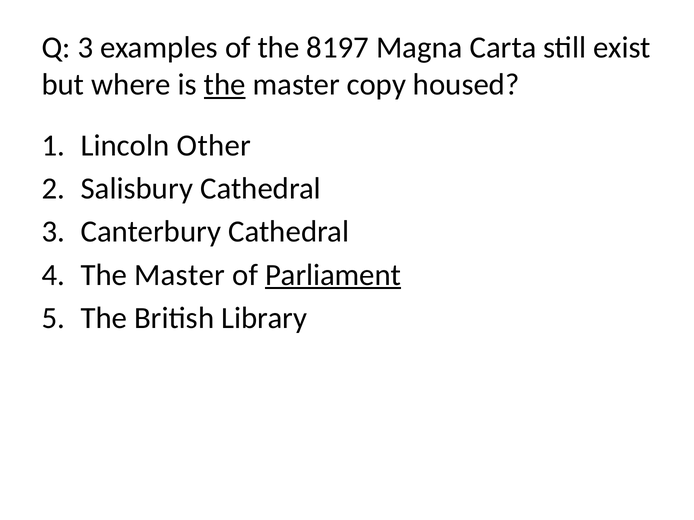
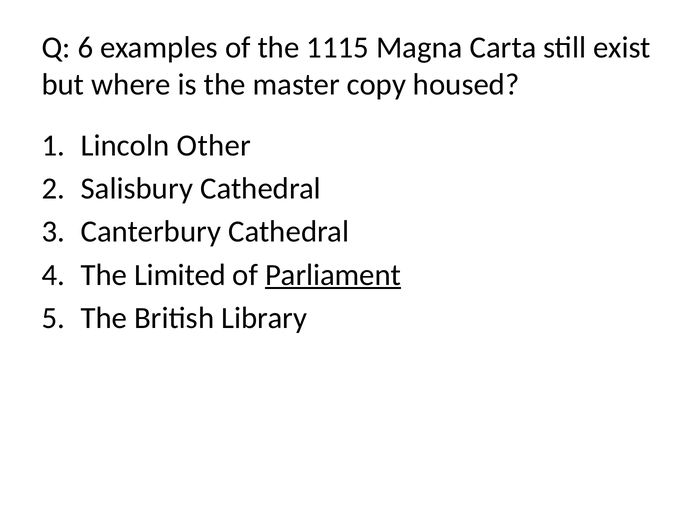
Q 3: 3 -> 6 (85, 48)
8197: 8197 -> 1115 (338, 48)
the underline: present -> none (225, 85)
4 The Master: Master -> Limited (180, 275)
